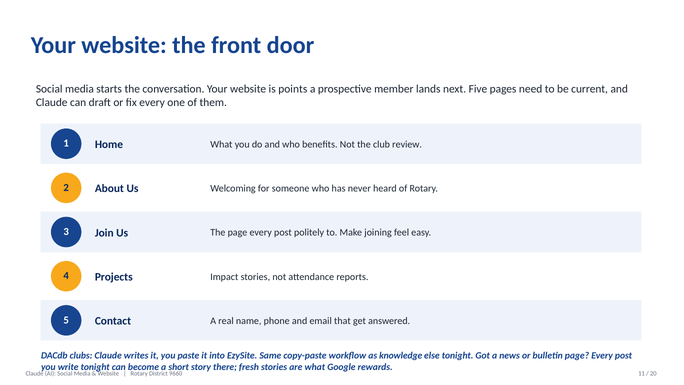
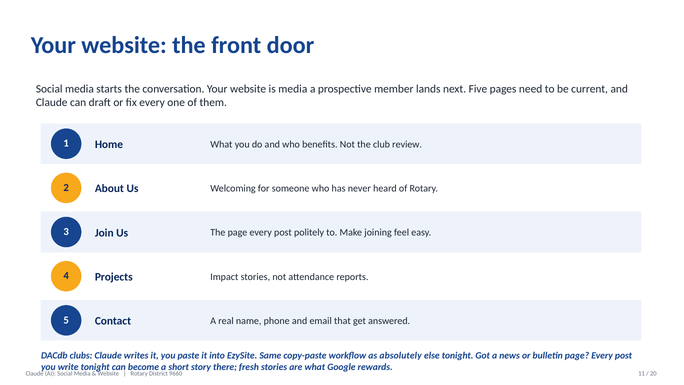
is points: points -> media (293, 89)
knowledge: knowledge -> absolutely (401, 355)
